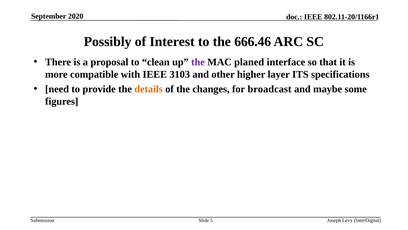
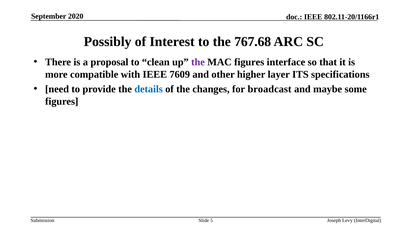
666.46: 666.46 -> 767.68 (253, 42)
MAC planed: planed -> figures (249, 62)
3103: 3103 -> 7609 (180, 74)
details colour: orange -> blue (149, 89)
